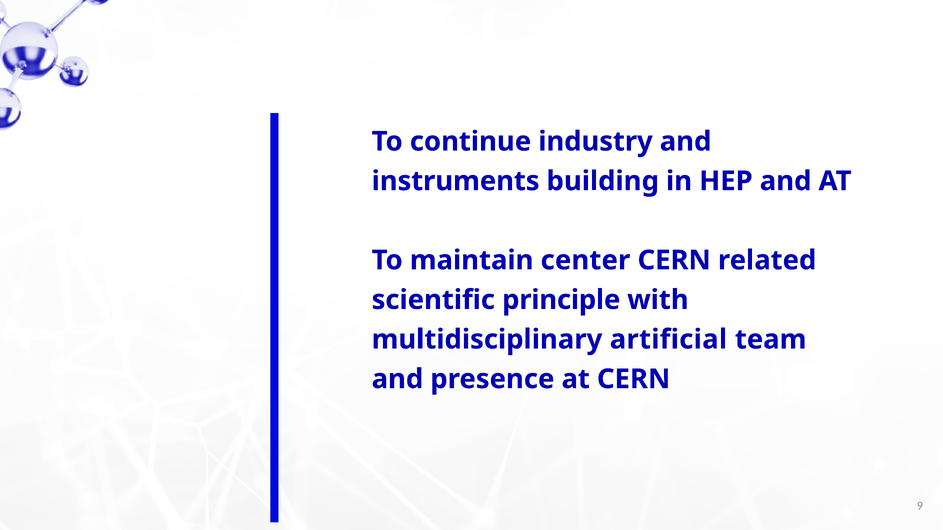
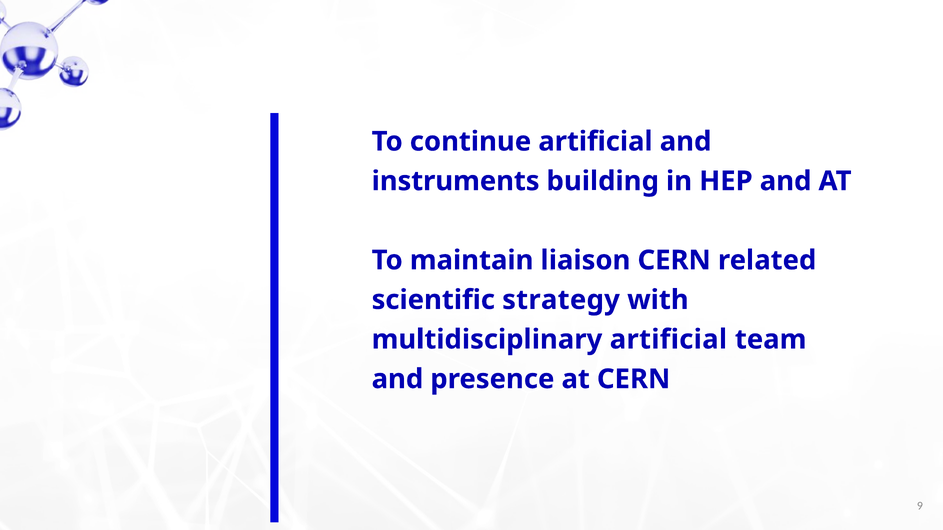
continue industry: industry -> artificial (595, 142)
center: center -> liaison (586, 261)
principle: principle -> strategy (561, 300)
